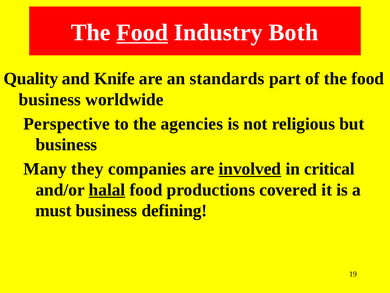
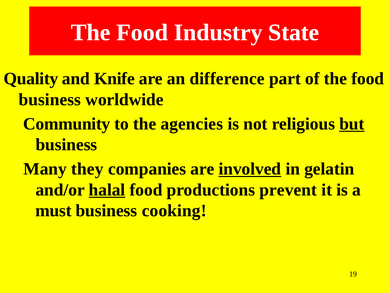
Food underline: present -> none (142, 33)
Both: Both -> State (294, 33)
standards: standards -> difference (227, 79)
Perspective: Perspective -> Community (67, 124)
but underline: none -> present (352, 124)
critical: critical -> gelatin (329, 169)
covered: covered -> prevent (288, 190)
defining: defining -> cooking (174, 210)
